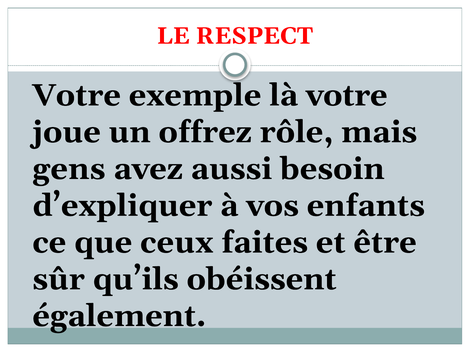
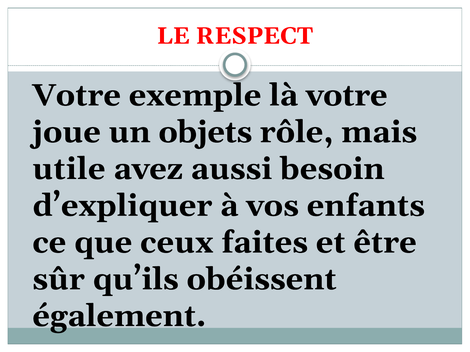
offrez: offrez -> objets (205, 132)
gens: gens -> utile (69, 169)
